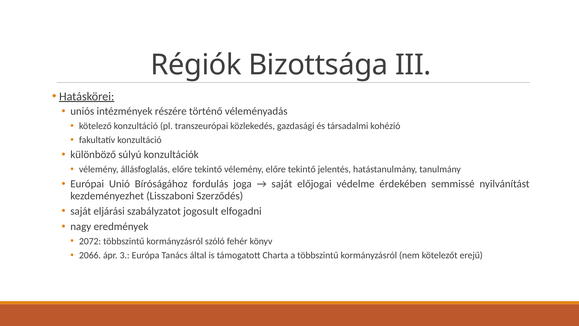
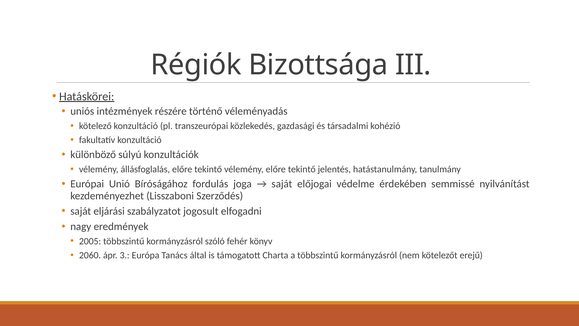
2072: 2072 -> 2005 (90, 241)
2066: 2066 -> 2060 (90, 255)
